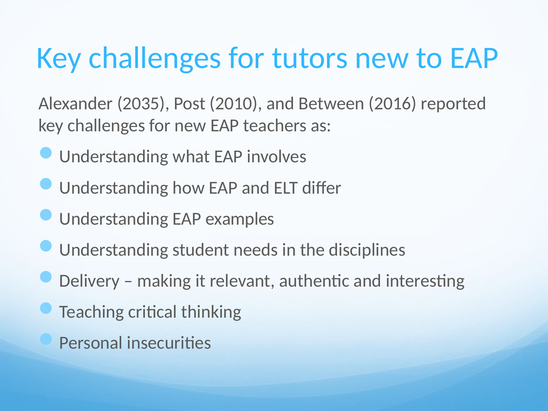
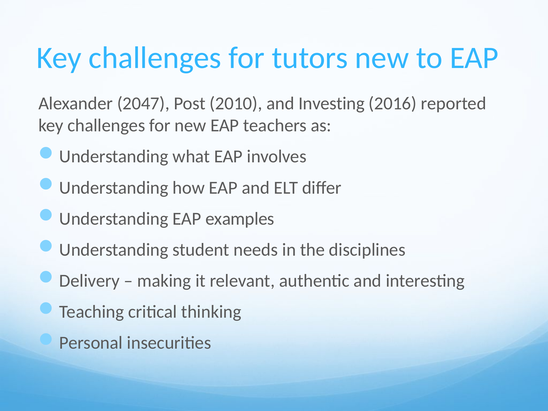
2035: 2035 -> 2047 (143, 104)
Between: Between -> Investing (332, 104)
